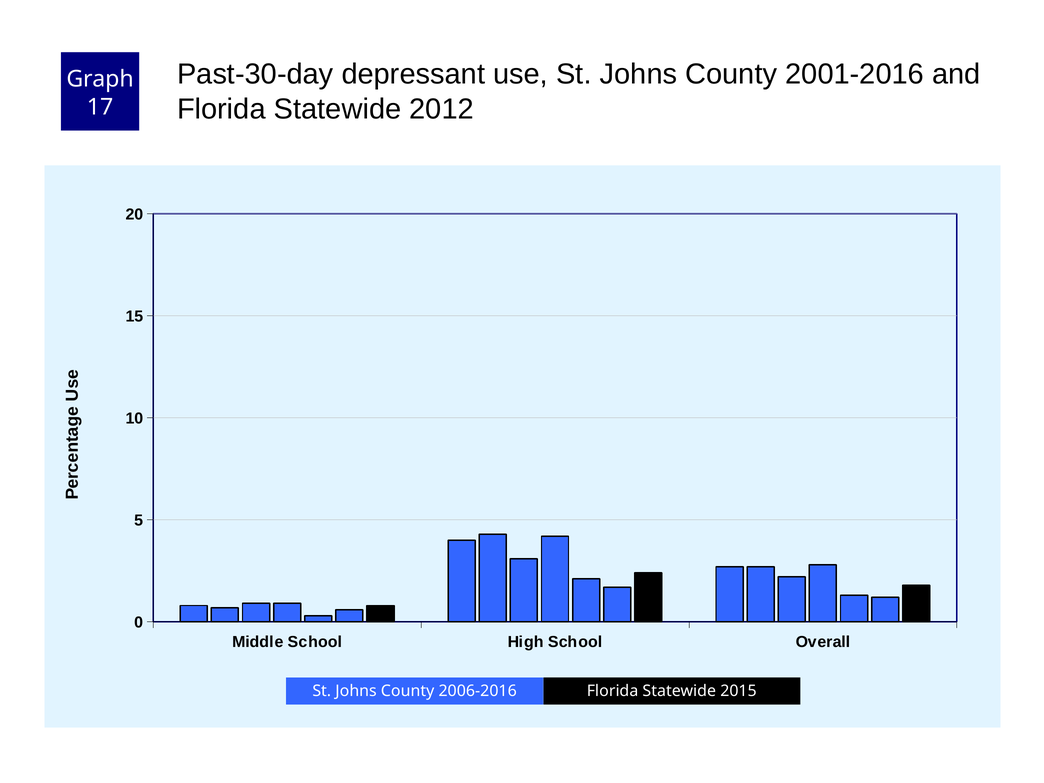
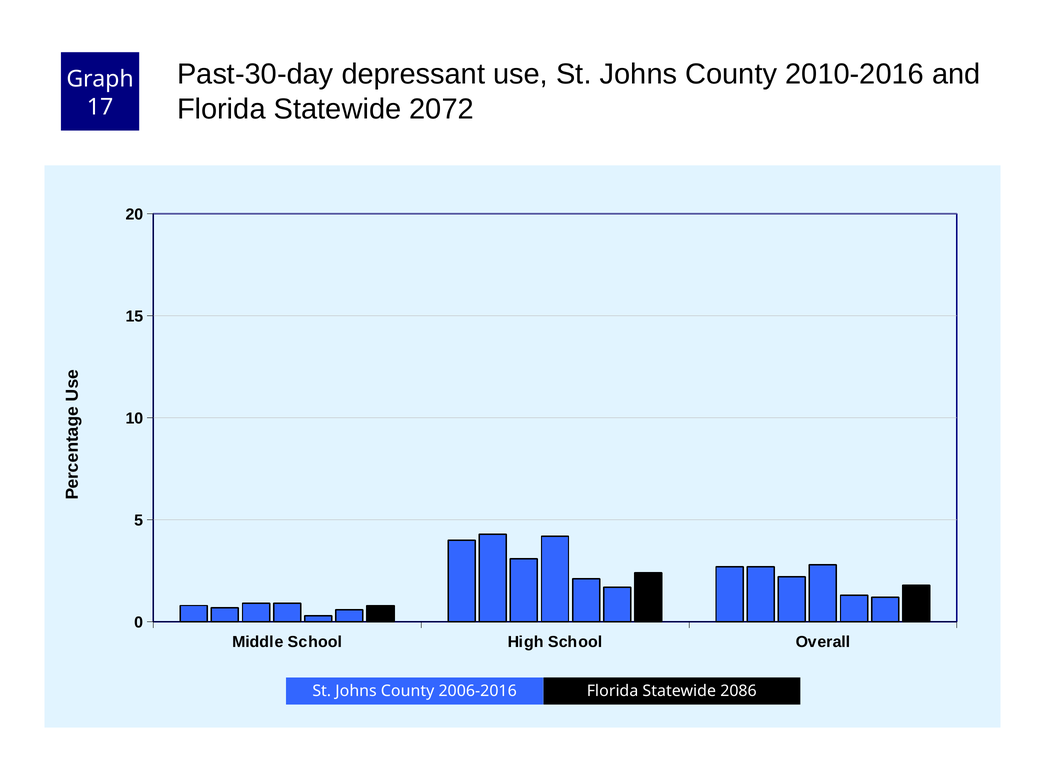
2001-2016: 2001-2016 -> 2010-2016 (855, 74)
2012: 2012 -> 2072 (442, 109)
2015: 2015 -> 2086 (739, 691)
